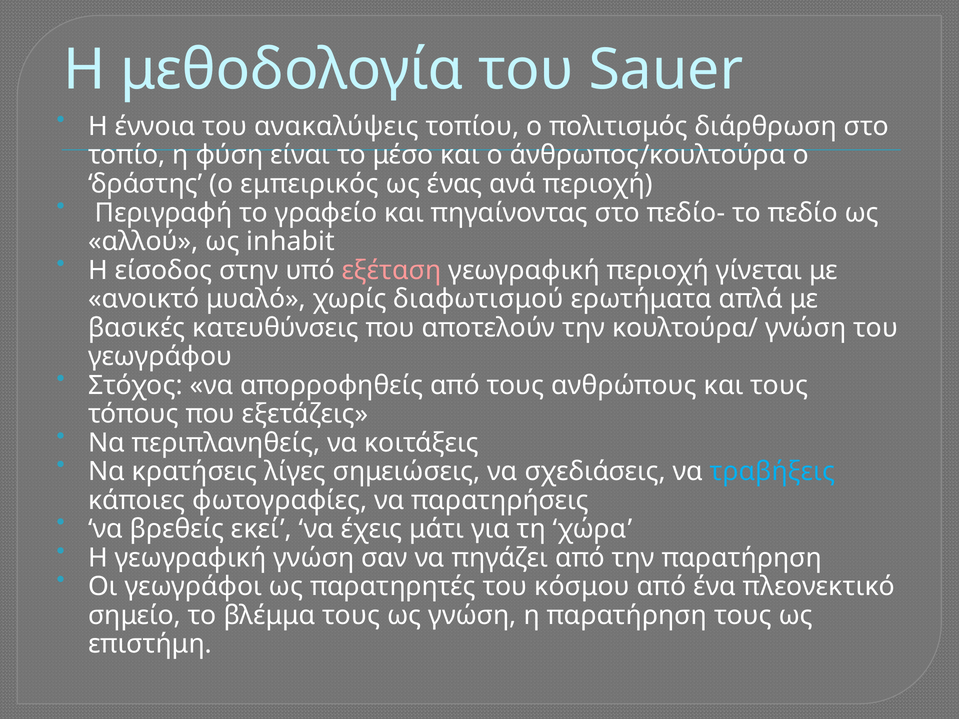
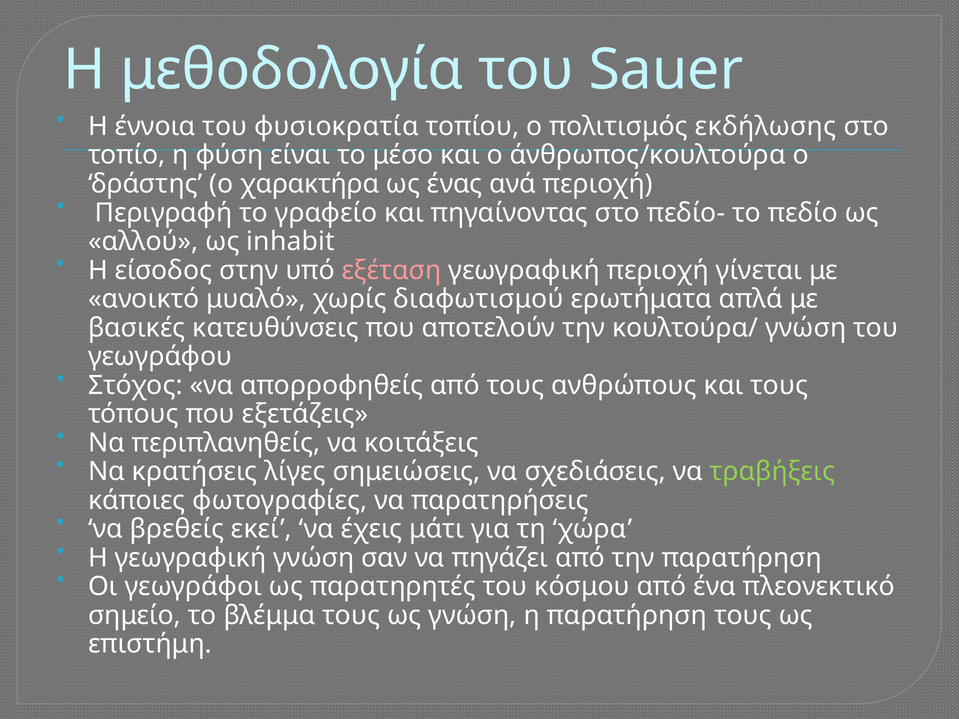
ανακαλύψεις: ανακαλύψεις -> φυσιοκρατία (336, 126)
διάρθρωση: διάρθρωση -> εκδήλωσης (766, 126)
εμπειρικός: εμπειρικός -> χαρακτήρα (310, 184)
τραβήξεις colour: light blue -> light green (772, 472)
